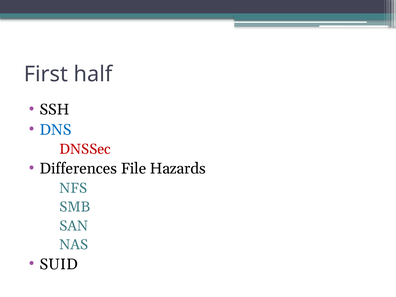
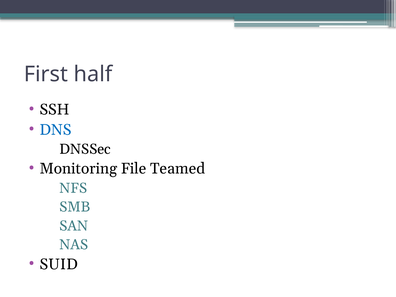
DNSSec colour: red -> black (85, 149)
Differences: Differences -> Monitoring (78, 169)
Hazards: Hazards -> Teamed (178, 169)
